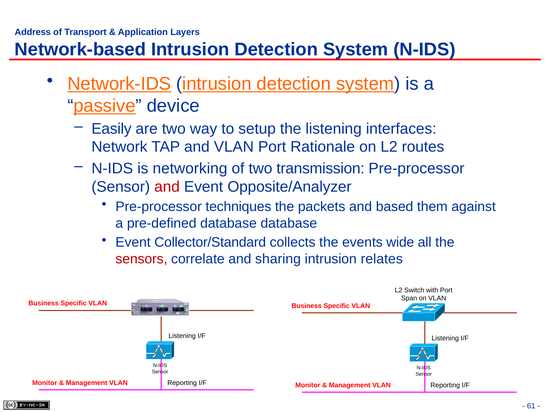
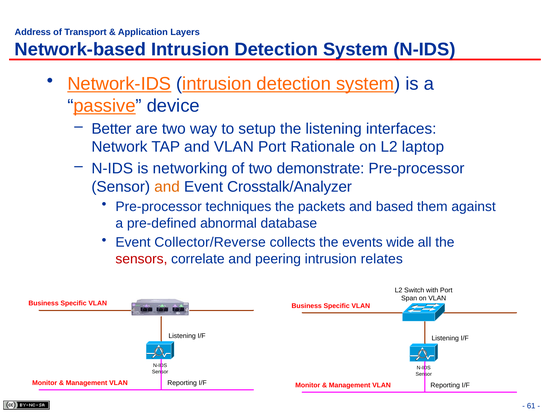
Easily: Easily -> Better (111, 129)
routes: routes -> laptop (423, 147)
transmission: transmission -> demonstrate (321, 169)
and colour: red -> orange (167, 187)
Opposite/Analyzer: Opposite/Analyzer -> Crosstalk/Analyzer (290, 187)
pre-defined database: database -> abnormal (229, 223)
Collector/Standard: Collector/Standard -> Collector/Reverse (210, 243)
sharing: sharing -> peering (278, 259)
